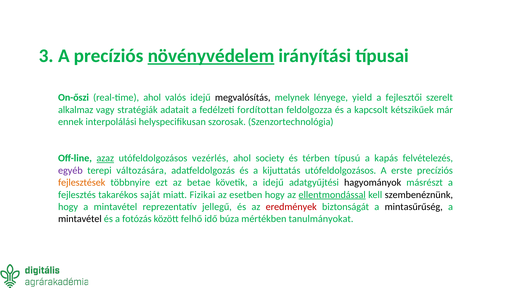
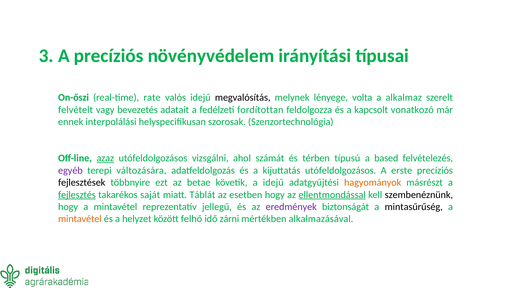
növényvédelem underline: present -> none (211, 56)
real-time ahol: ahol -> rate (152, 97)
yield: yield -> volta (362, 97)
fejlesztői: fejlesztői -> alkalmaz (404, 97)
alkalmaz: alkalmaz -> felvételt (76, 109)
stratégiák: stratégiák -> bevezetés (138, 109)
kétszikűek: kétszikűek -> vonatkozó (412, 109)
vezérlés: vezérlés -> vizsgálni (210, 158)
society: society -> számát (270, 158)
kapás: kapás -> based (386, 158)
fejlesztések colour: orange -> black (82, 182)
hagyományok colour: black -> orange (373, 182)
fejlesztés underline: none -> present (77, 194)
Fizikai: Fizikai -> Táblát (202, 194)
eredmények colour: red -> purple (291, 206)
mintavétel colour: black -> orange (80, 219)
fotózás: fotózás -> helyzet (137, 219)
búza: búza -> zárni (229, 219)
tanulmányokat: tanulmányokat -> alkalmazásával (321, 219)
